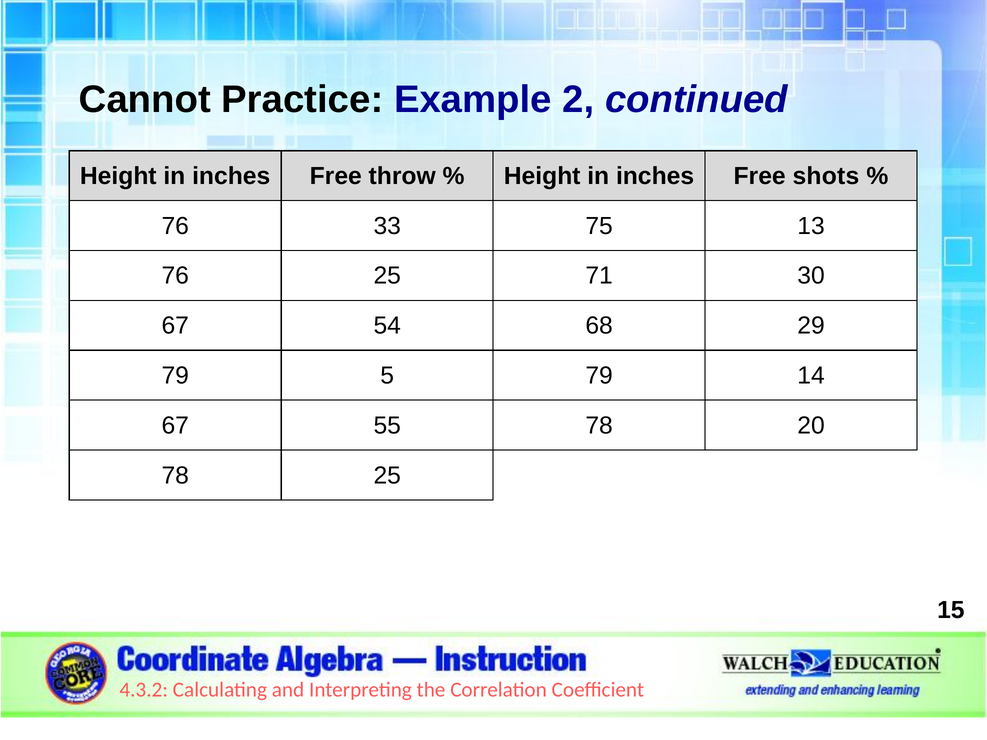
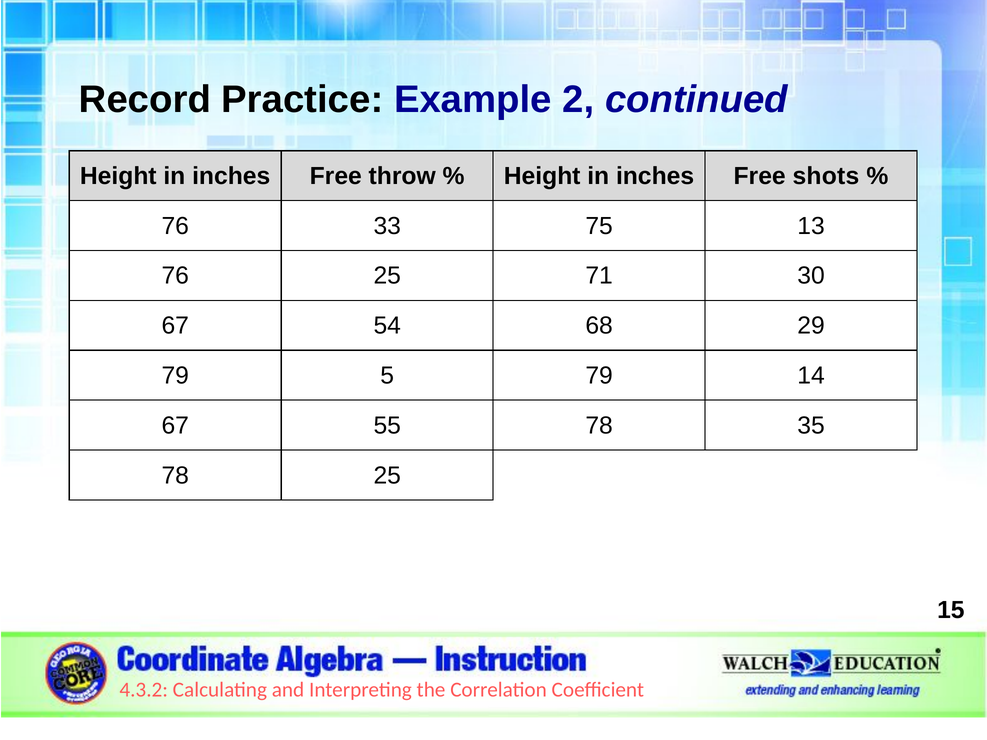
Cannot: Cannot -> Record (145, 100)
20: 20 -> 35 (811, 426)
